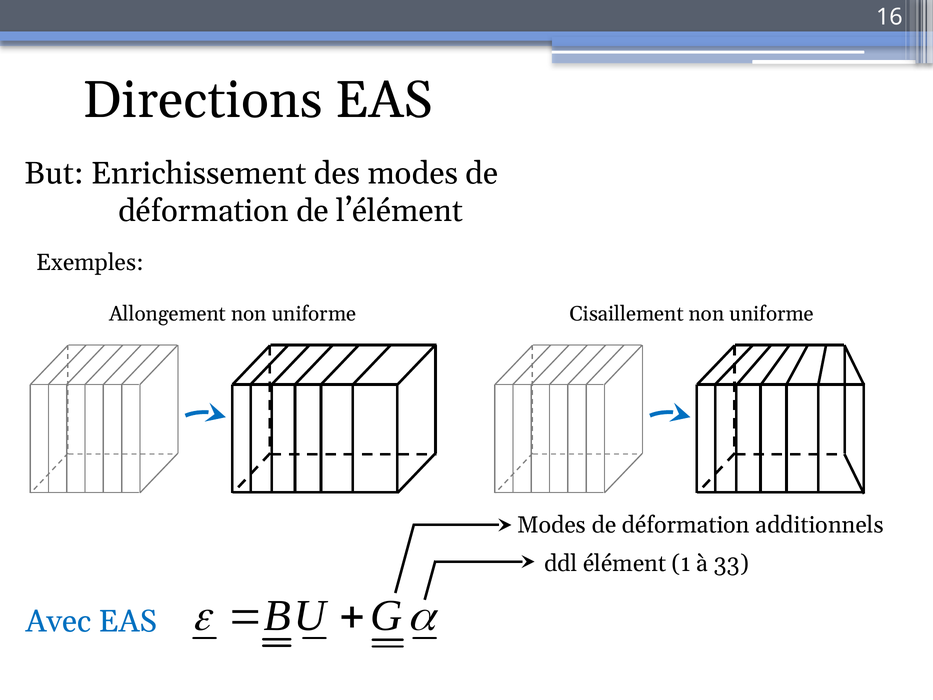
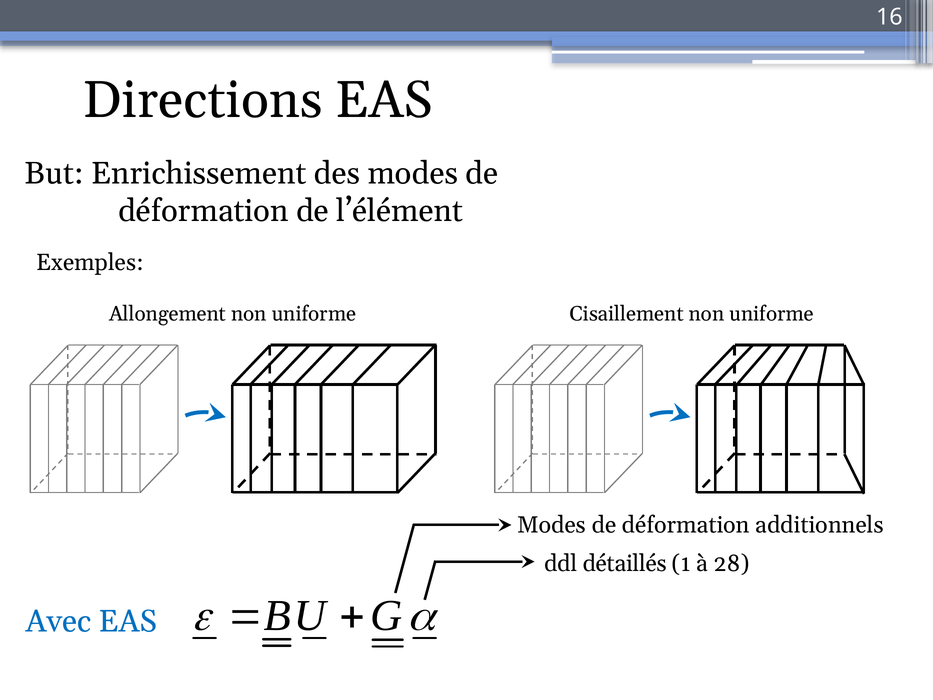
élément: élément -> détaillés (625, 563)
33: 33 -> 28 (731, 563)
